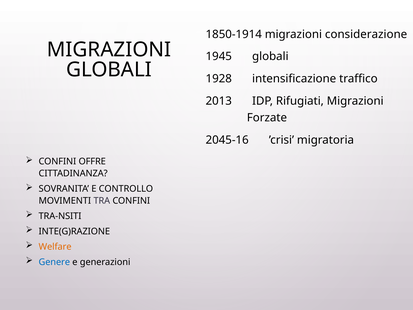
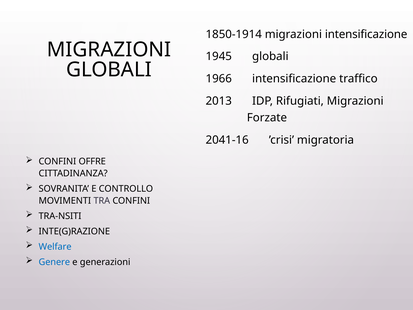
migrazioni considerazione: considerazione -> intensificazione (366, 34)
1928: 1928 -> 1966 (219, 79)
2045-16: 2045-16 -> 2041-16 (227, 140)
Welfare colour: orange -> blue (55, 247)
